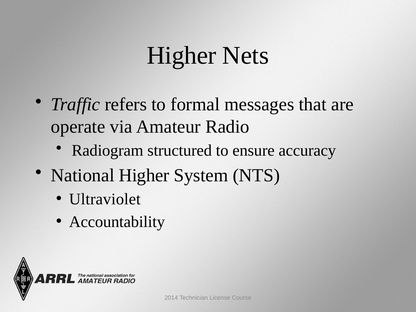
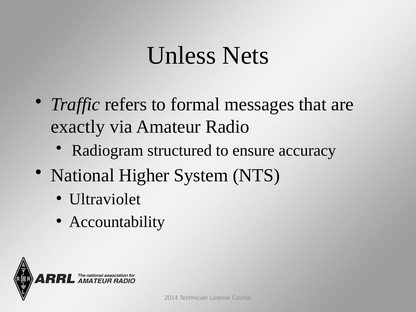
Higher: Higher -> Unless (181, 56)
operate: operate -> exactly (78, 127)
